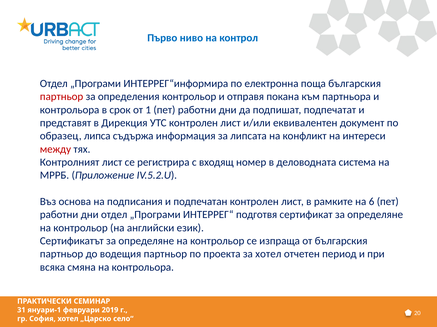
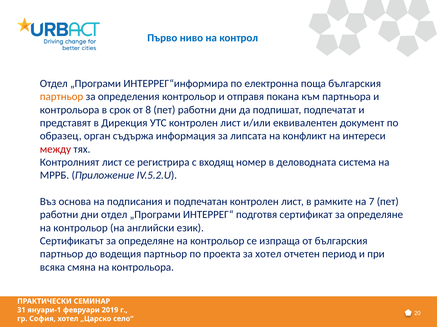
партньор colour: red -> orange (62, 97)
1: 1 -> 8 (148, 110)
липса: липса -> орган (97, 136)
6: 6 -> 7 (372, 201)
